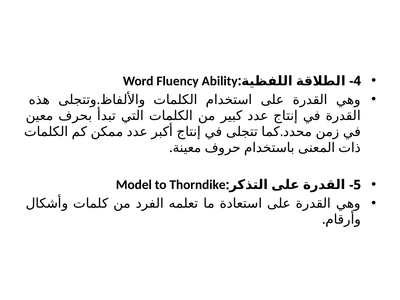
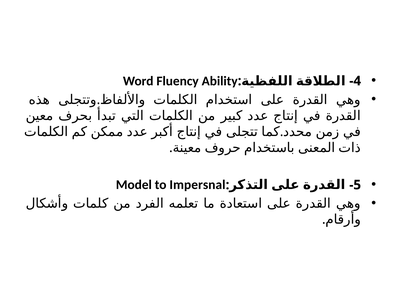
Thorndike: Thorndike -> Impersnal (197, 185)
